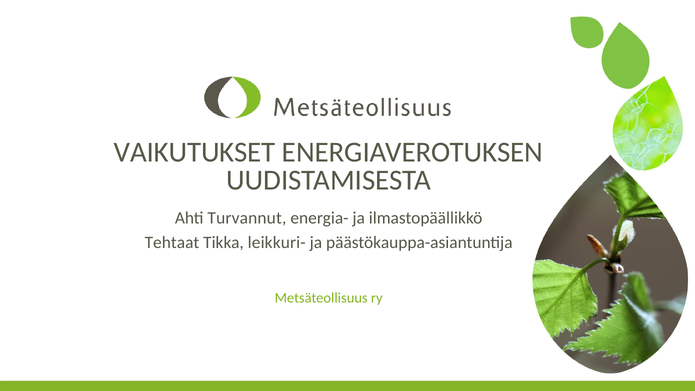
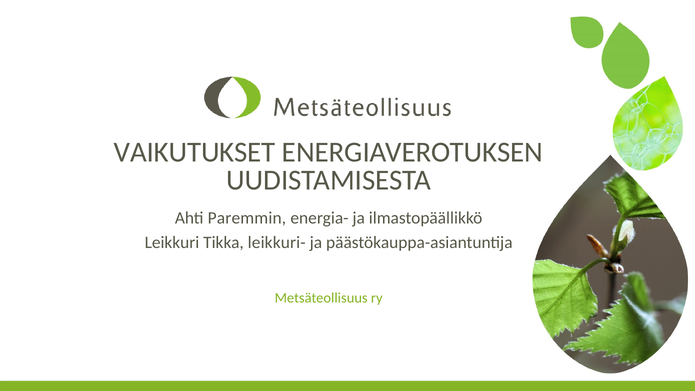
Turvannut: Turvannut -> Paremmin (247, 218)
Tehtaat: Tehtaat -> Leikkuri (172, 242)
